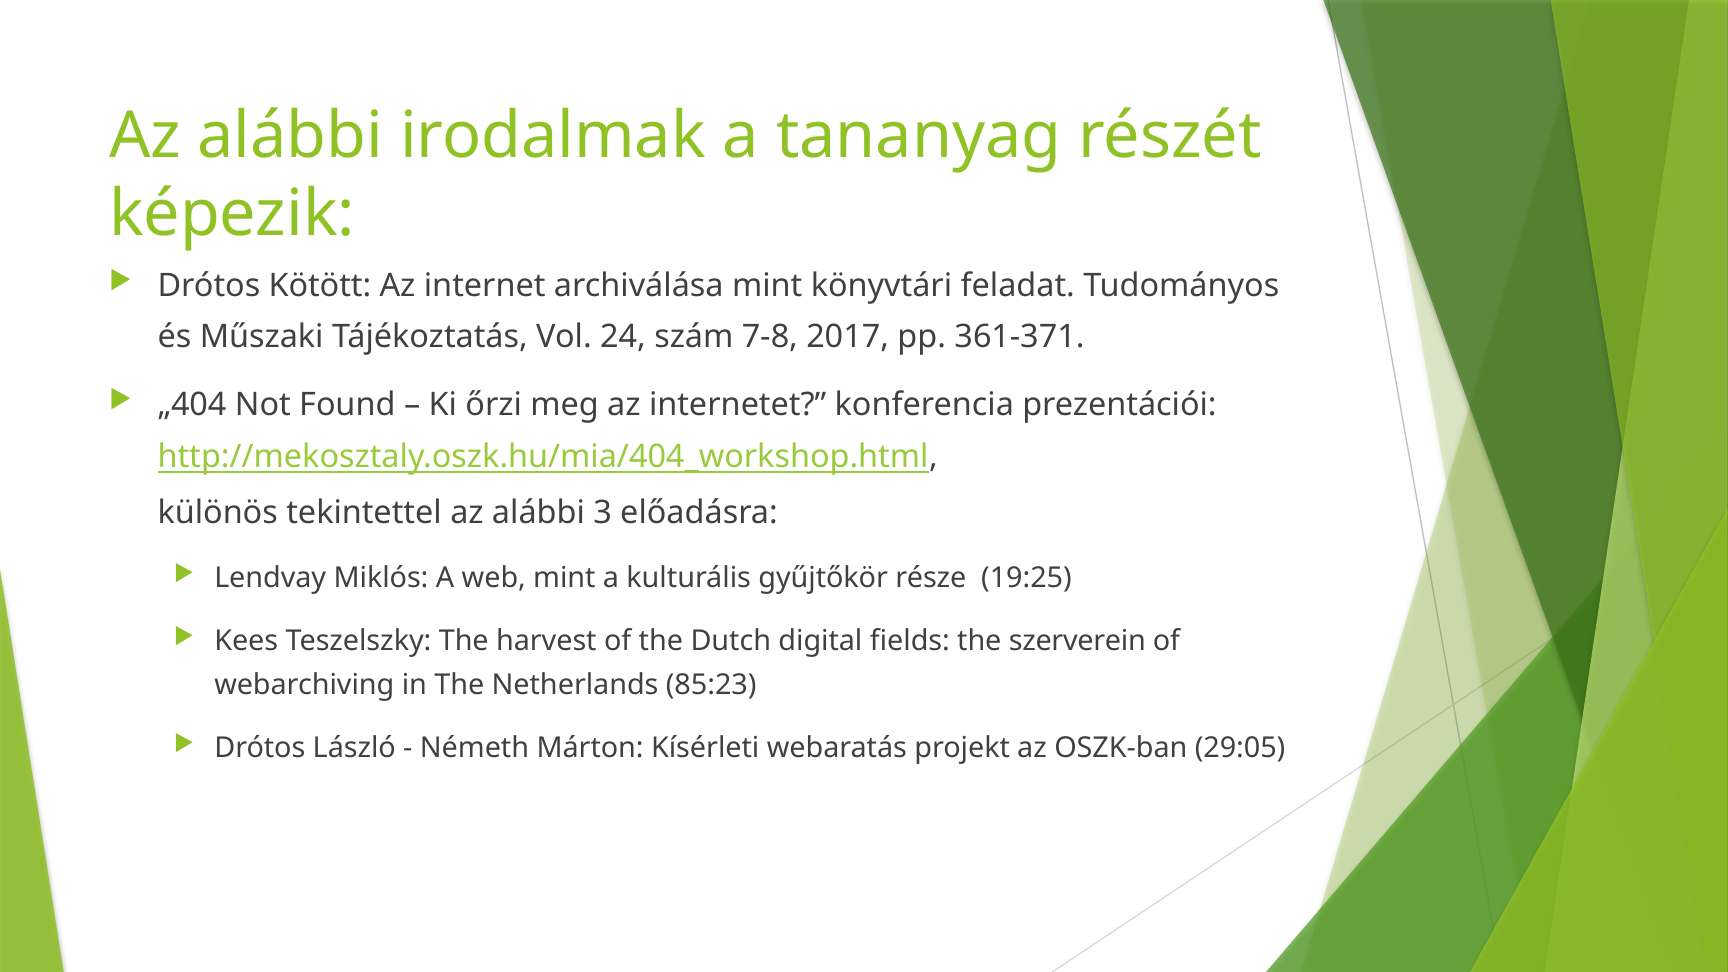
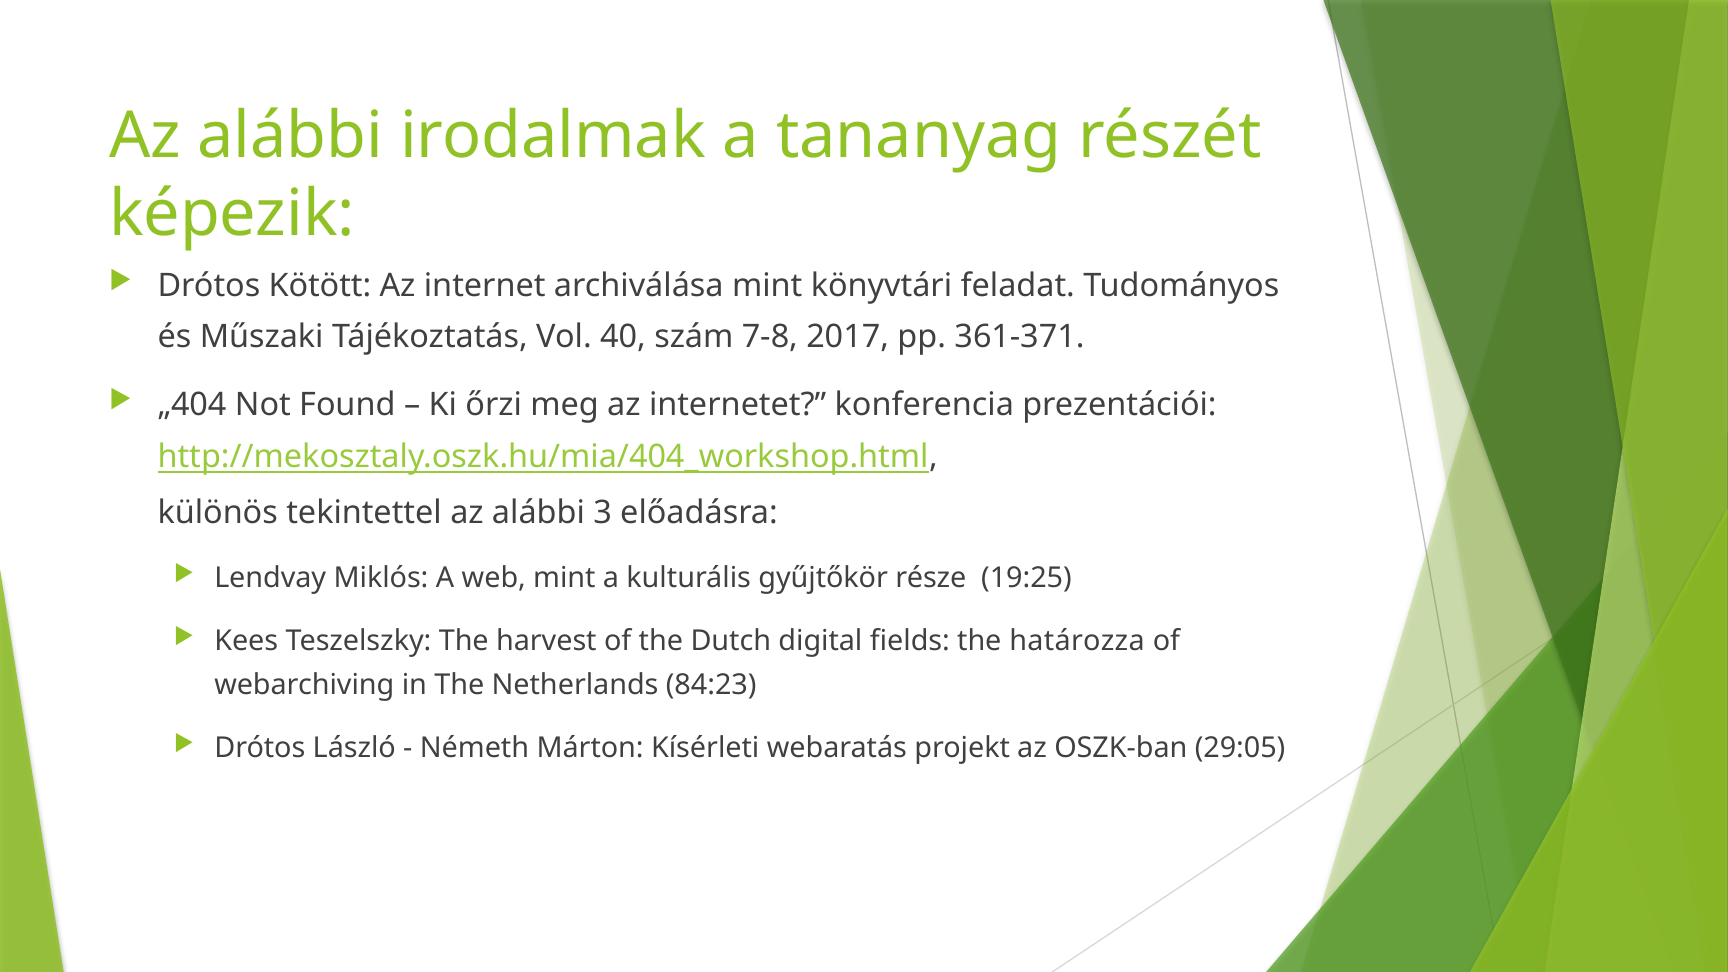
24: 24 -> 40 (623, 336)
szerverein: szerverein -> határozza (1077, 641)
85:23: 85:23 -> 84:23 (711, 685)
